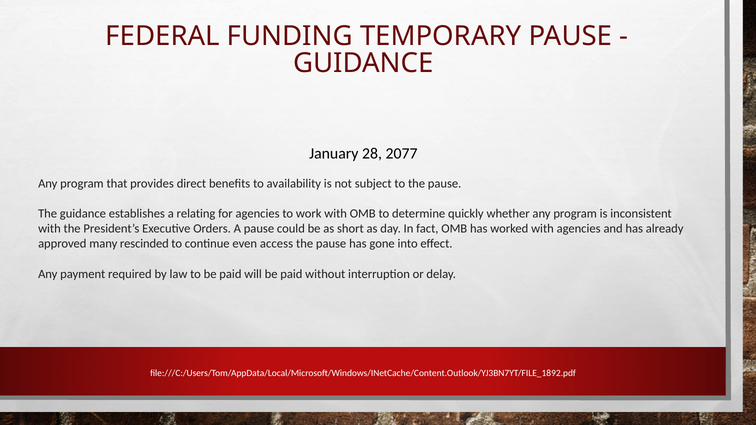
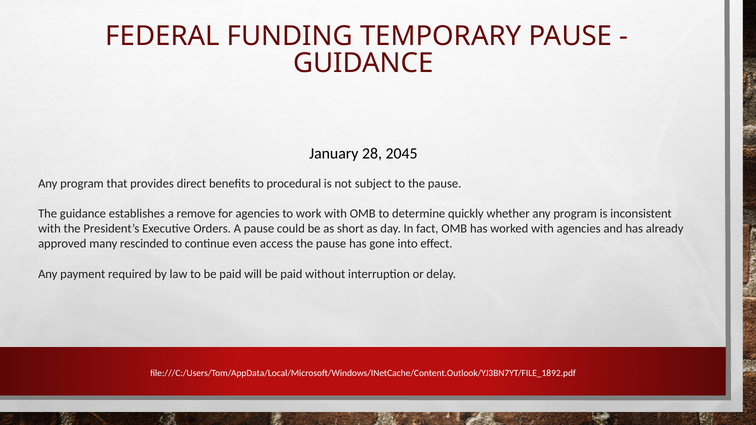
2077: 2077 -> 2045 (402, 153)
availability: availability -> procedural (294, 183)
relating: relating -> remove (196, 214)
